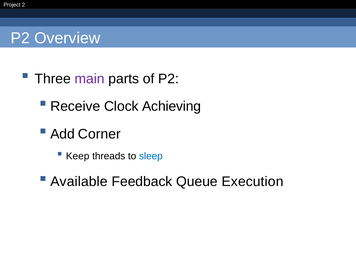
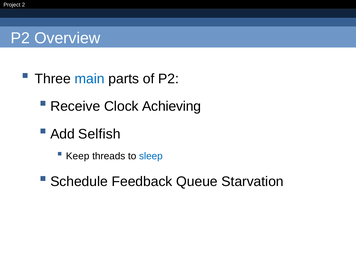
main colour: purple -> blue (90, 79)
Corner: Corner -> Selfish (99, 134)
Available: Available -> Schedule (79, 182)
Execution: Execution -> Starvation (253, 182)
